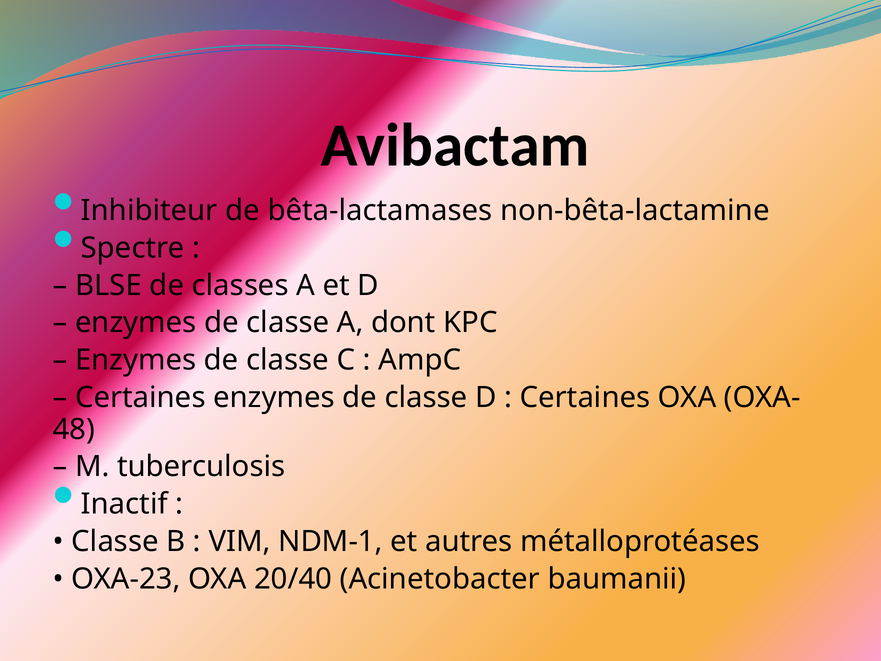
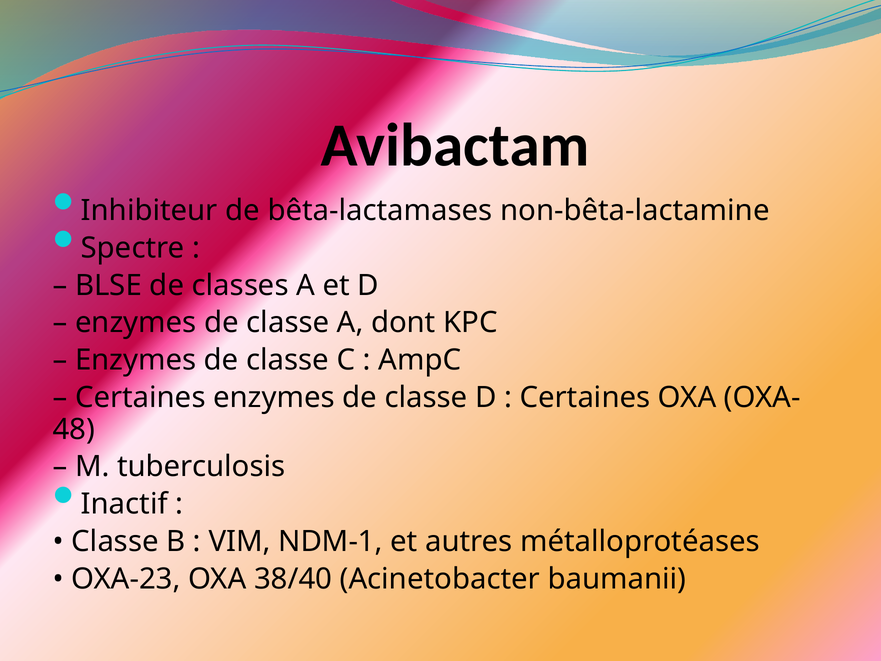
20/40: 20/40 -> 38/40 (293, 579)
